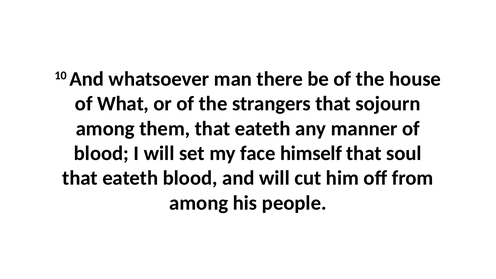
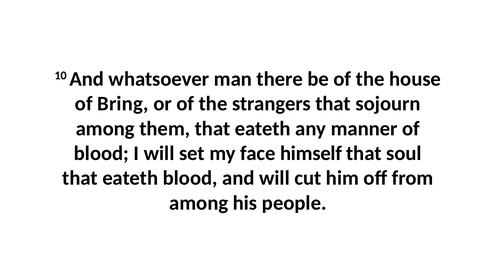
What: What -> Bring (123, 104)
